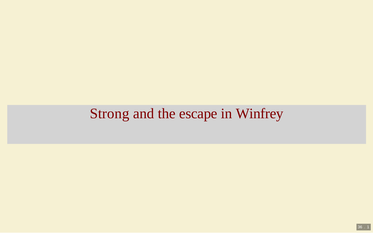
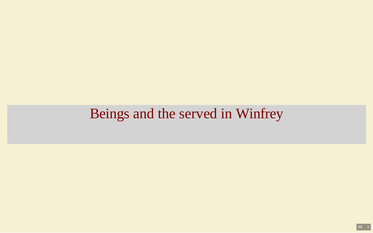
Strong: Strong -> Beings (110, 114)
escape: escape -> served (198, 114)
